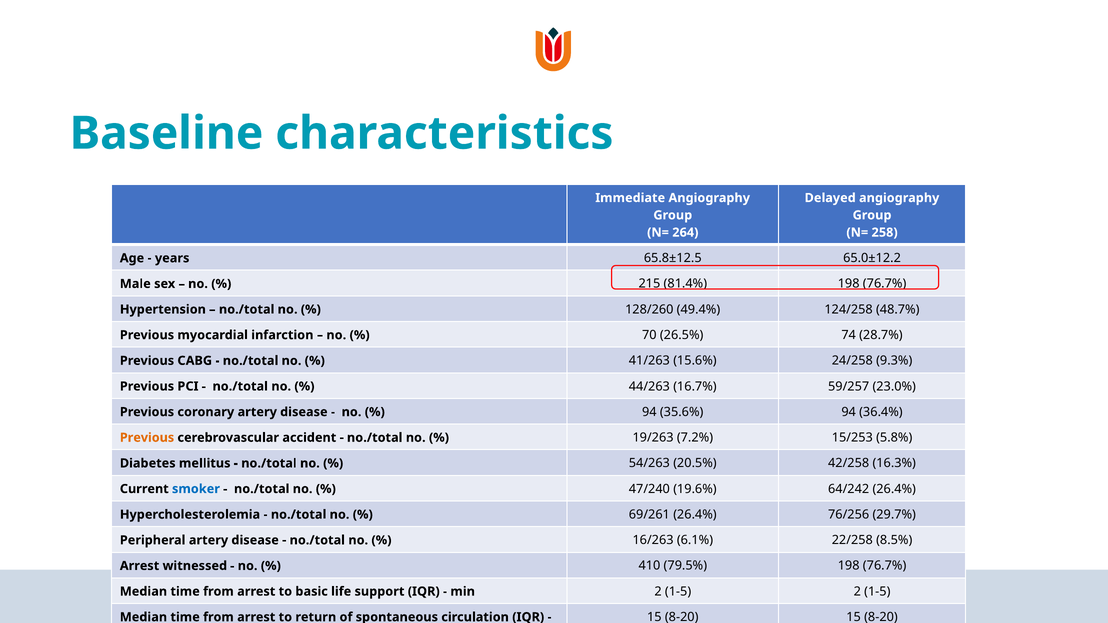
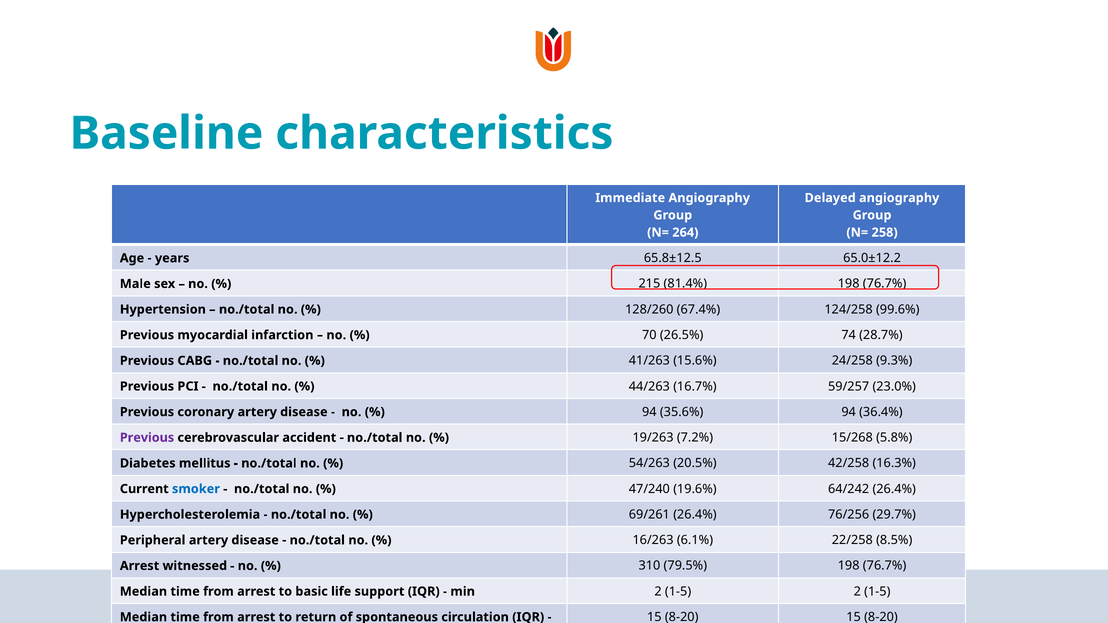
49.4%: 49.4% -> 67.4% (698, 310)
48.7%: 48.7% -> 99.6% (898, 310)
Previous colour: orange -> purple (147, 438)
15/253: 15/253 -> 15/268 (852, 438)
410: 410 -> 310 (649, 566)
